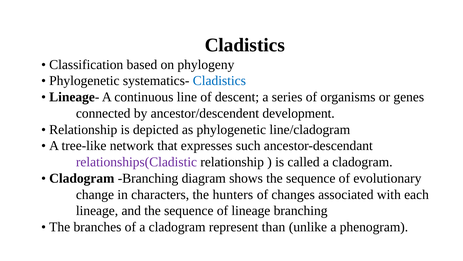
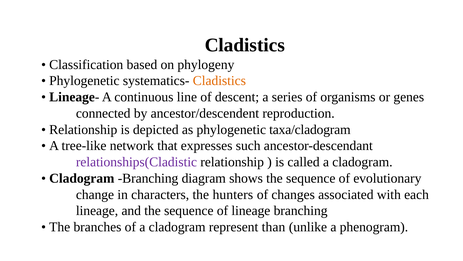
Cladistics colour: blue -> orange (219, 81)
development: development -> reproduction (299, 113)
line/cladogram: line/cladogram -> taxa/cladogram (310, 129)
